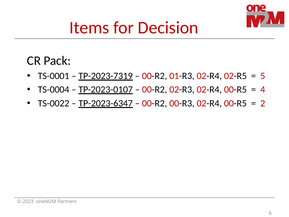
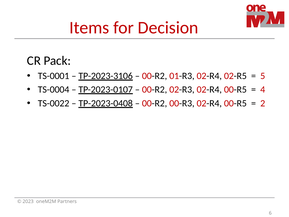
TP-2023-7319: TP-2023-7319 -> TP-2023-3106 (106, 76)
TP-2023-6347: TP-2023-6347 -> TP-2023-0408 (106, 103)
